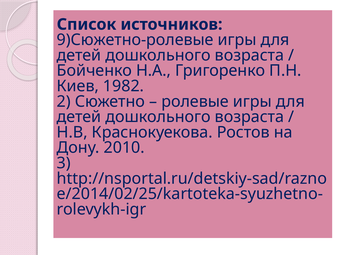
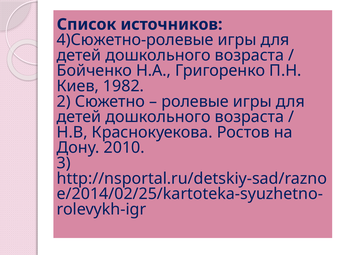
9)Сюжетно-ролевые: 9)Сюжетно-ролевые -> 4)Сюжетно-ролевые (135, 40)
